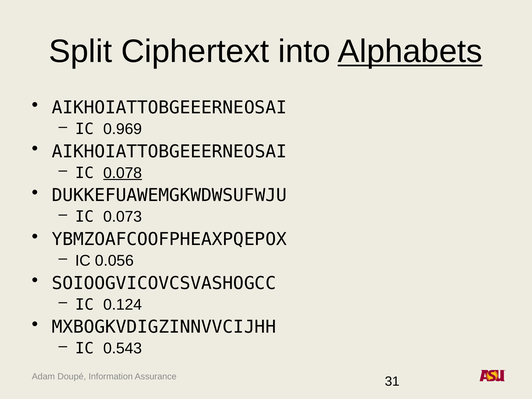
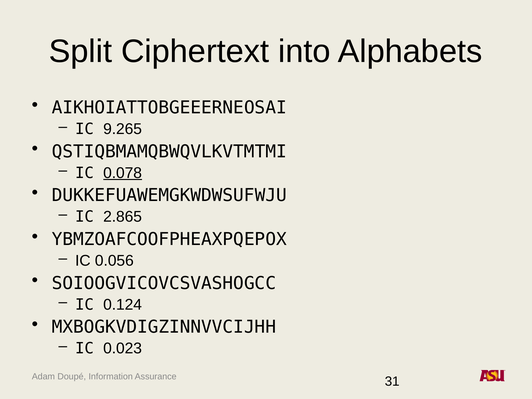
Alphabets underline: present -> none (410, 51)
0.969: 0.969 -> 9.265 (123, 129)
AIKHOIATTOBGEEERNEOSAI: AIKHOIATTOBGEEERNEOSAI -> QSTIQBMAMQBWQVLKVTMTMI (169, 152)
0.073: 0.073 -> 2.865 (123, 217)
0.543: 0.543 -> 0.023 (123, 348)
